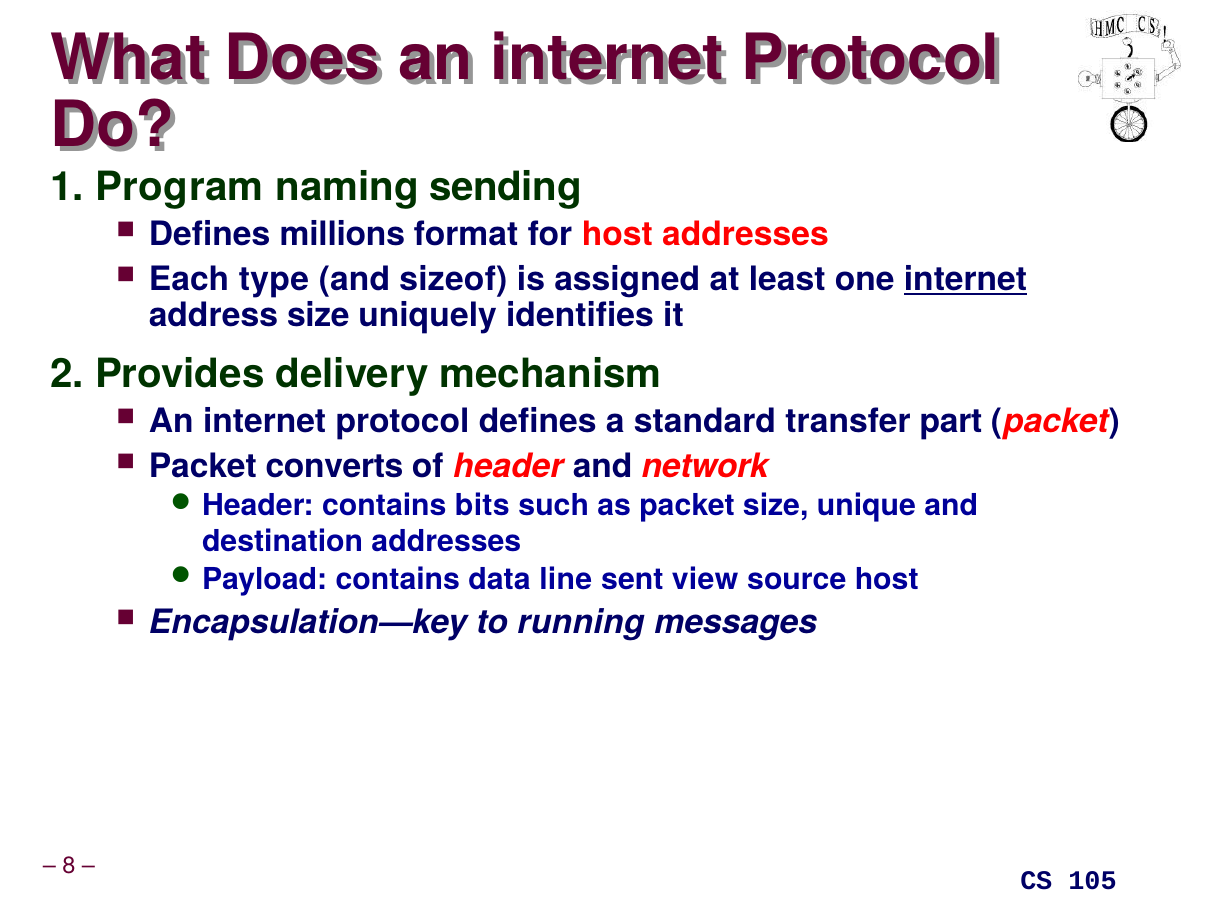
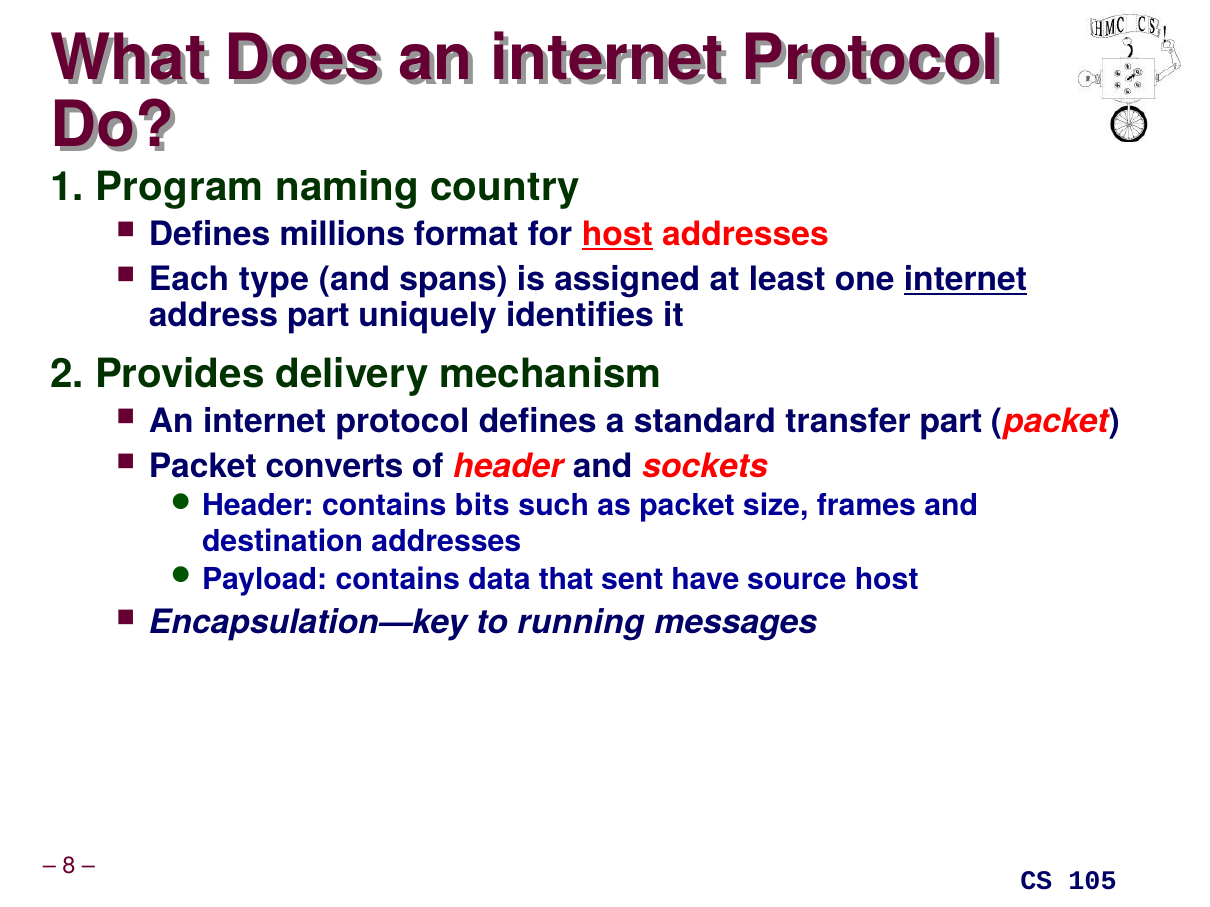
sending: sending -> country (505, 187)
host underline: none -> present (617, 235)
sizeof: sizeof -> spans (454, 280)
address size: size -> part (318, 316)
network: network -> sockets (705, 467)
unique: unique -> frames (866, 506)
line: line -> that (566, 580)
view: view -> have (705, 580)
